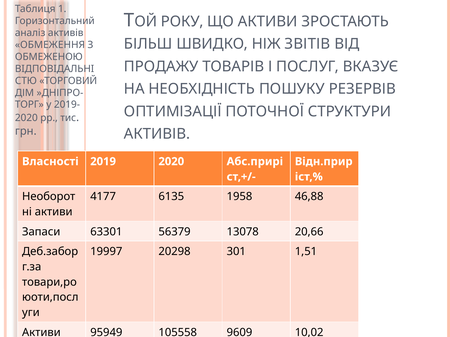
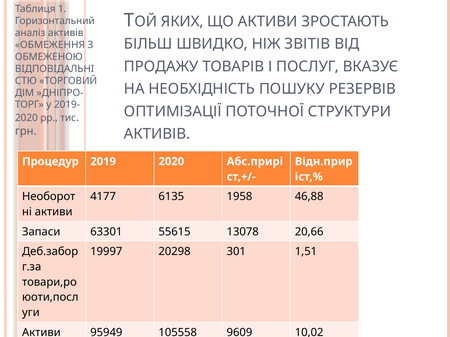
РОКУ: РОКУ -> ЯКИХ (182, 22)
Власності: Власності -> Процедур (50, 162)
56379: 56379 -> 55615 (175, 232)
